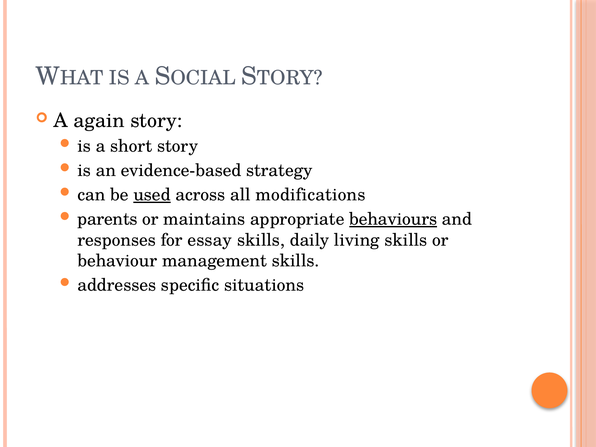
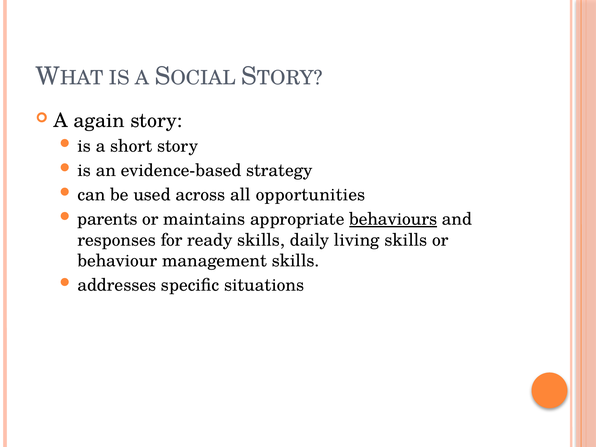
used underline: present -> none (152, 195)
modifications: modifications -> opportunities (311, 195)
essay: essay -> ready (210, 240)
